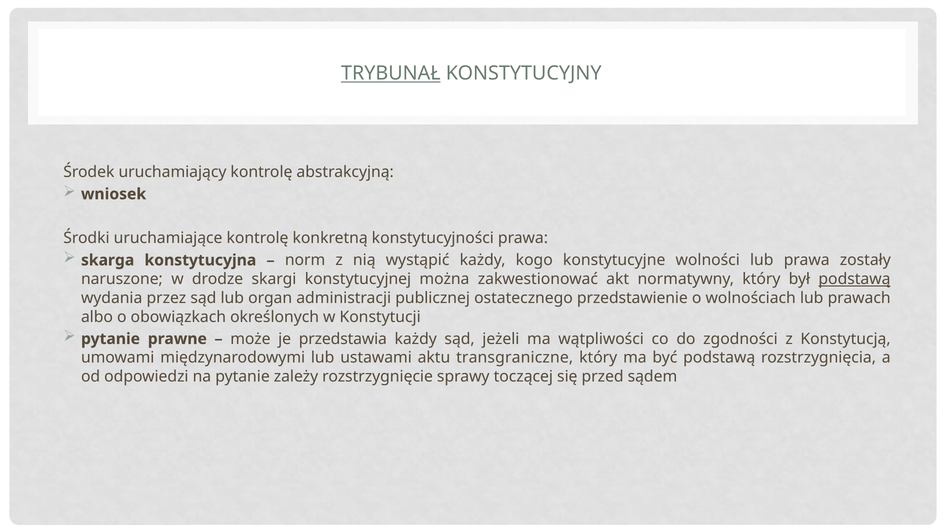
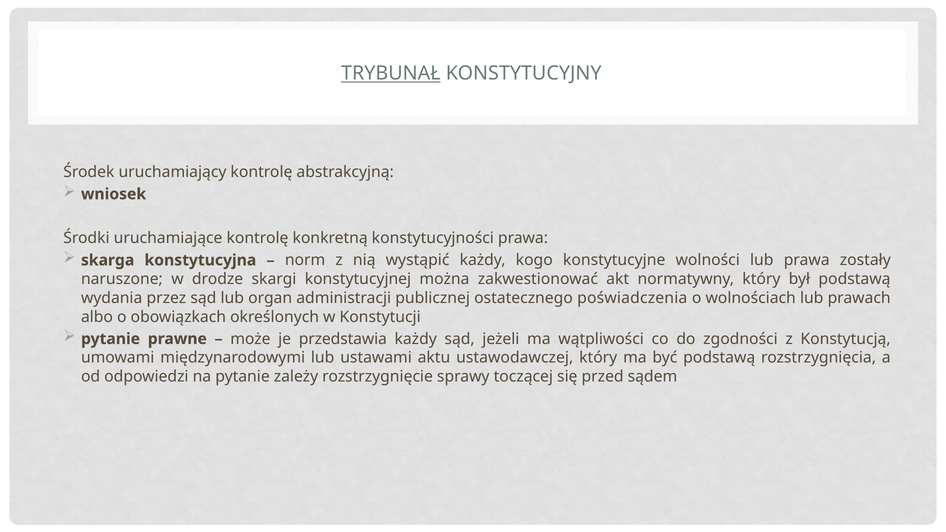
podstawą underline: present -> none (854, 279)
przedstawienie: przedstawienie -> poświadczenia (632, 298)
transgraniczne: transgraniczne -> ustawodawczej (515, 358)
